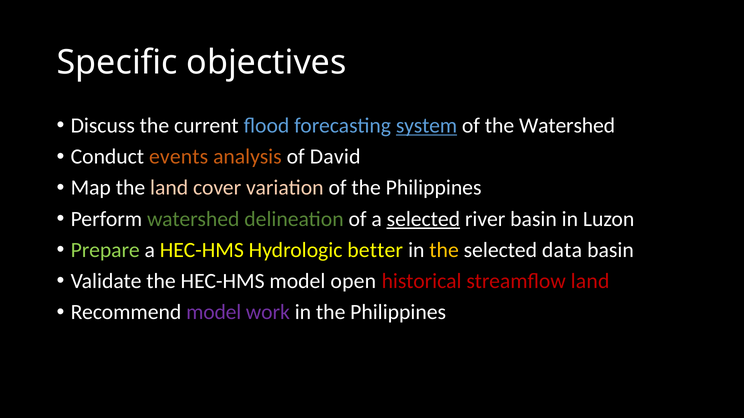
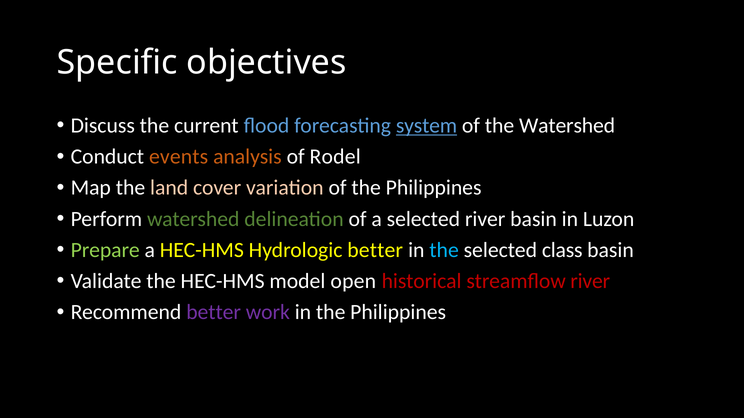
David: David -> Rodel (335, 157)
selected underline: present -> none (423, 219)
the colour: yellow -> light blue (444, 250)
data: data -> class (562, 250)
streamflow land: land -> river (590, 282)
Recommend model: model -> better (214, 313)
